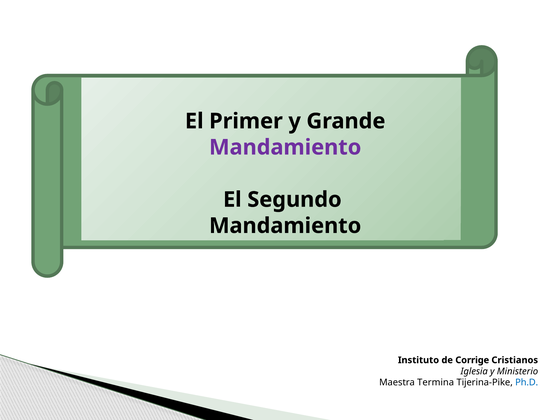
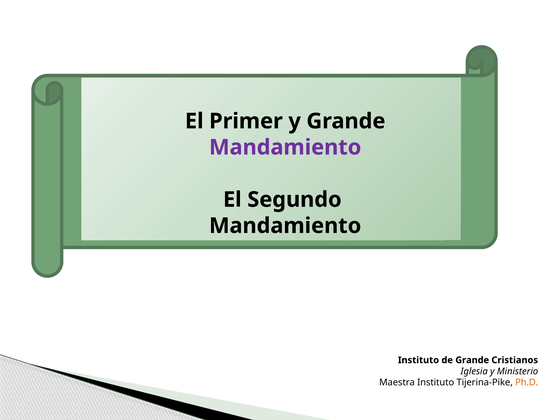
de Corrige: Corrige -> Grande (472, 360)
Maestra Termina: Termina -> Instituto (436, 383)
Ph.D colour: blue -> orange (527, 383)
